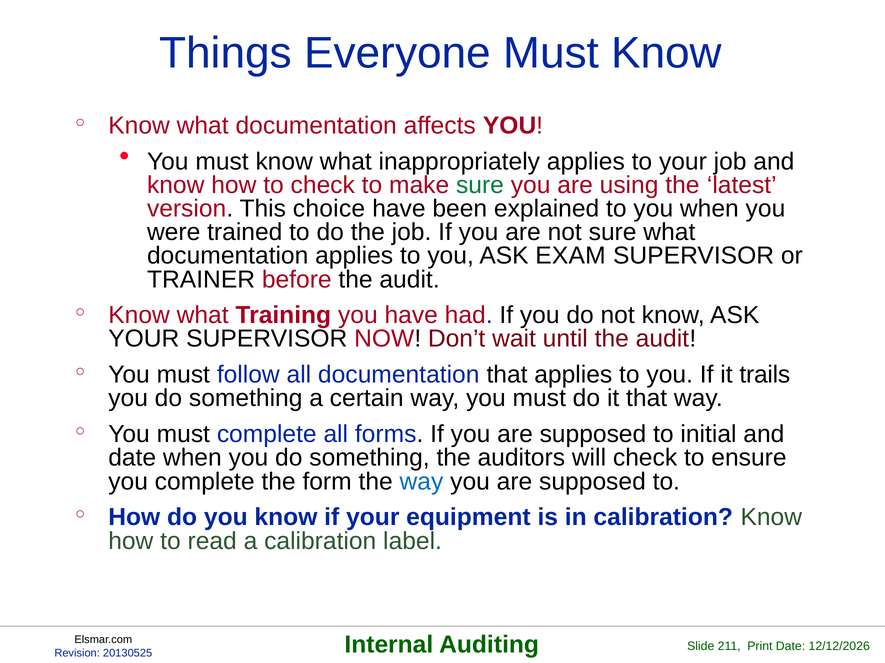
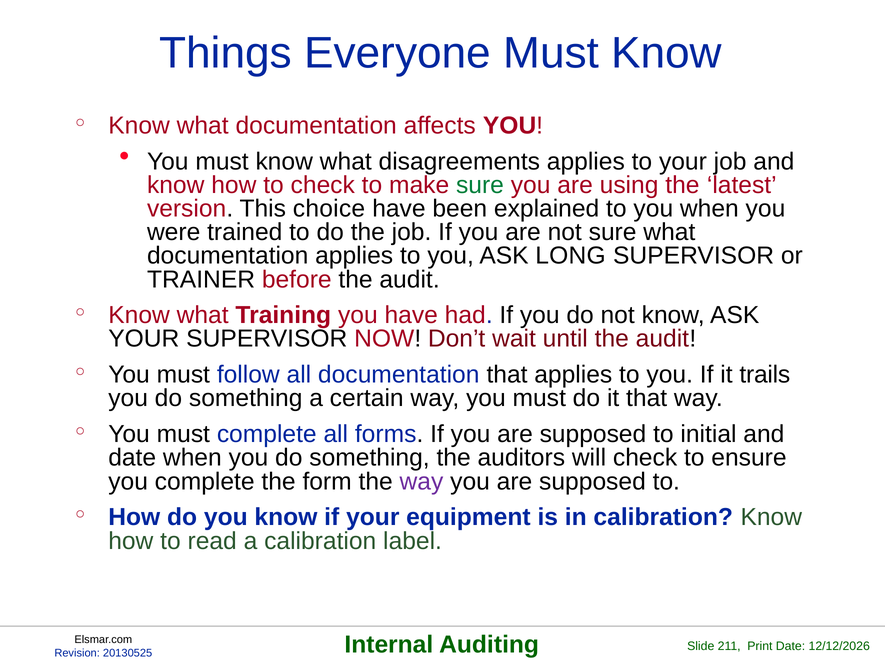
inappropriately: inappropriately -> disagreements (459, 162)
EXAM: EXAM -> LONG (570, 256)
way colour: blue -> purple (421, 482)
